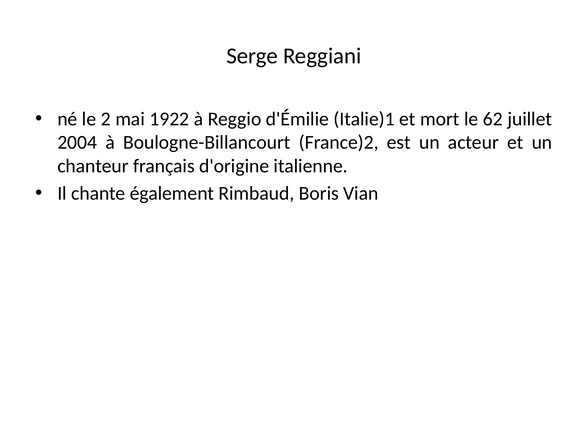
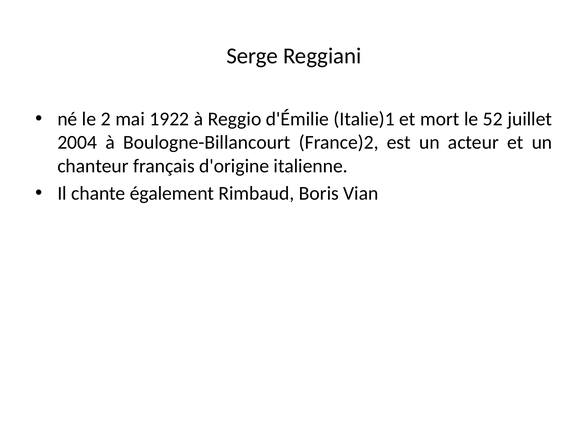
62: 62 -> 52 (493, 119)
